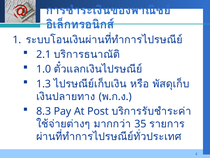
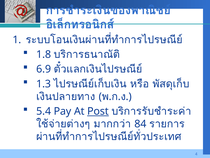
2.1: 2.1 -> 1.8 (44, 54)
1.0: 1.0 -> 6.9 (44, 69)
8.3: 8.3 -> 5.4 (44, 111)
Post underline: none -> present (98, 111)
35: 35 -> 84 (140, 124)
